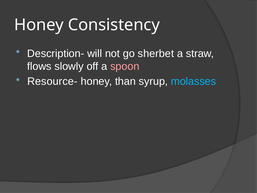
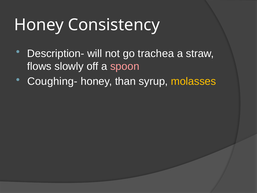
sherbet: sherbet -> trachea (156, 53)
Resource-: Resource- -> Coughing- (52, 81)
molasses colour: light blue -> yellow (194, 81)
